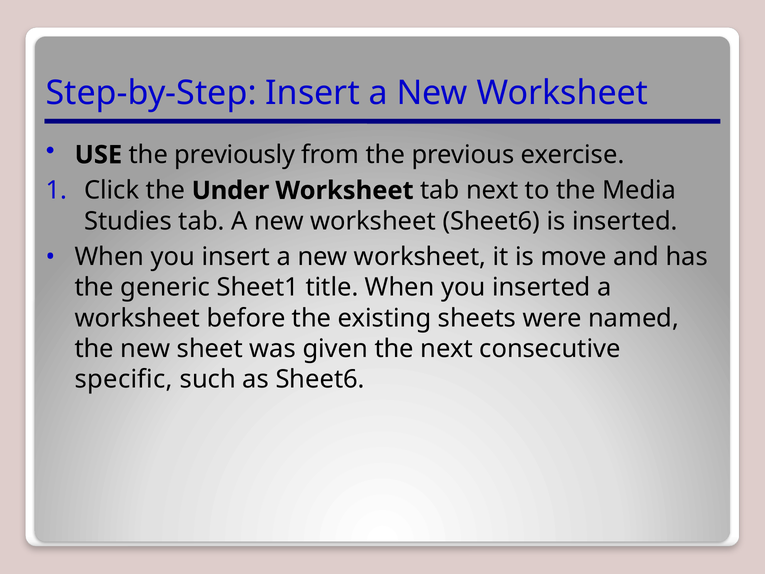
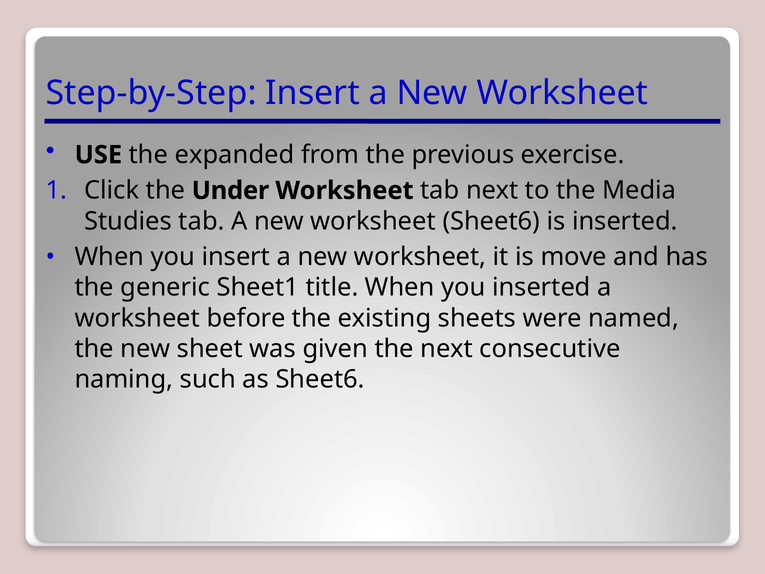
previously: previously -> expanded (235, 155)
specific: specific -> naming (124, 379)
